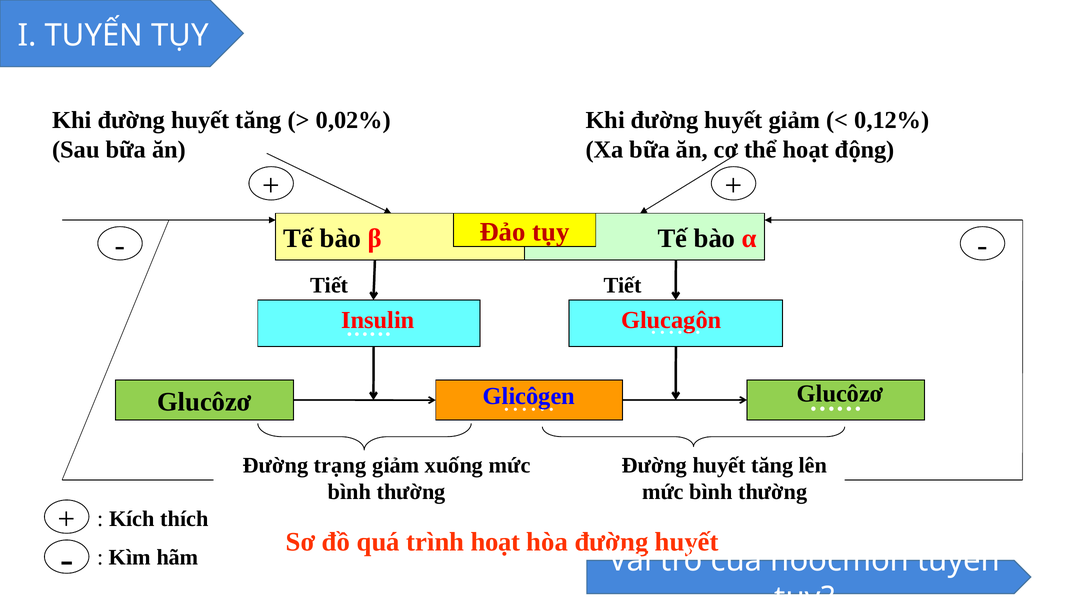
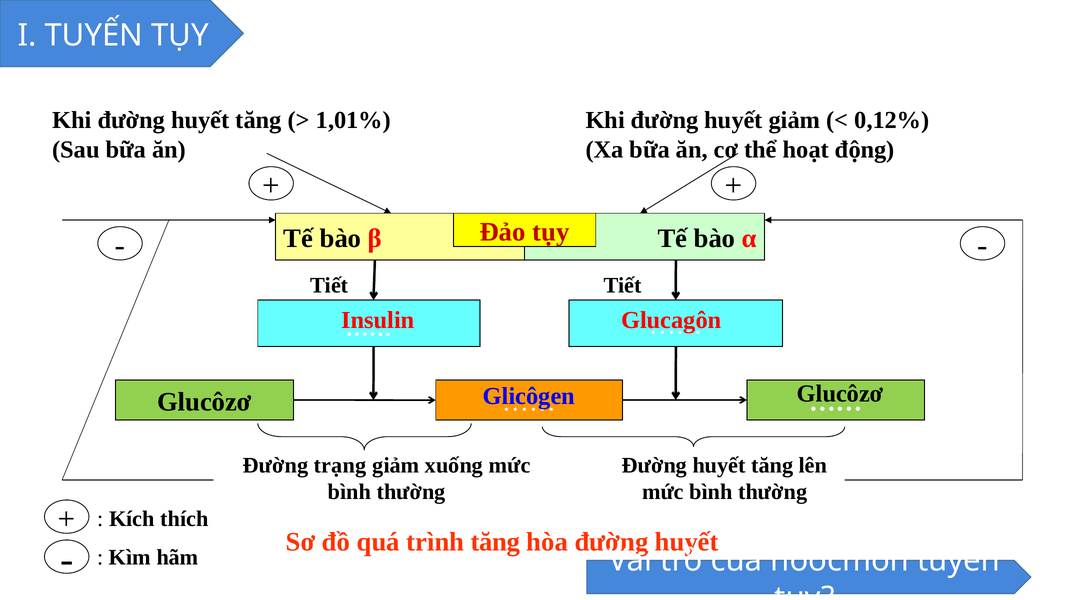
0,02%: 0,02% -> 1,01% (353, 120)
trình hoạt: hoạt -> tăng (495, 542)
